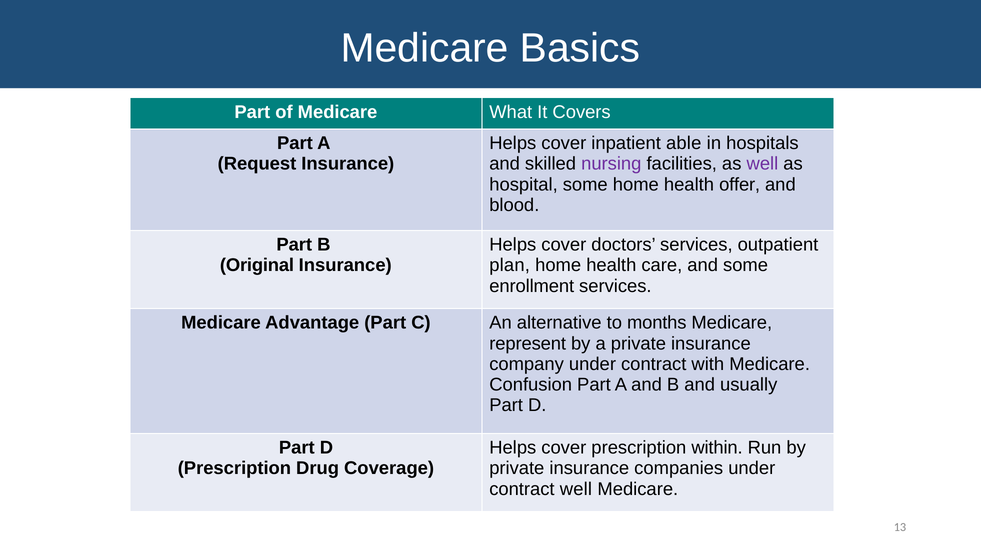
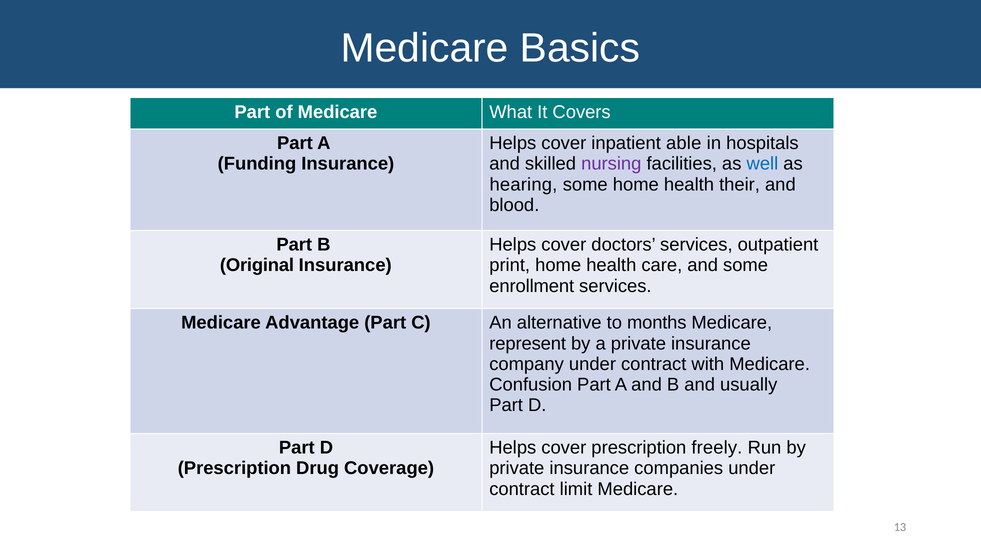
Request: Request -> Funding (257, 164)
well colour: purple -> blue (762, 164)
hospital: hospital -> hearing (523, 184)
offer: offer -> their (740, 184)
plan: plan -> print (510, 265)
within: within -> freely (717, 448)
contract well: well -> limit (576, 489)
